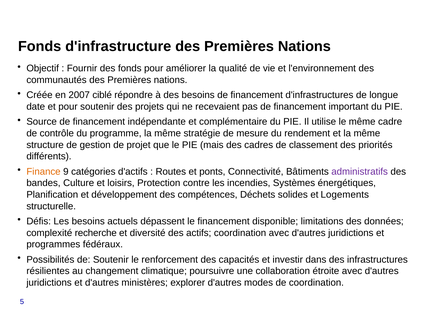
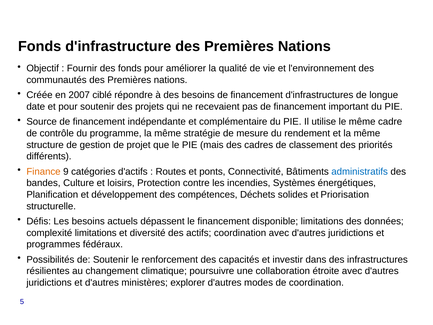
administratifs colour: purple -> blue (360, 171)
Logements: Logements -> Priorisation (345, 194)
complexité recherche: recherche -> limitations (96, 233)
